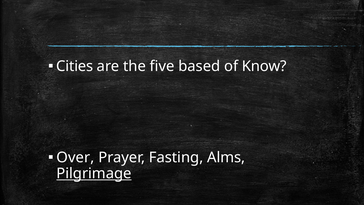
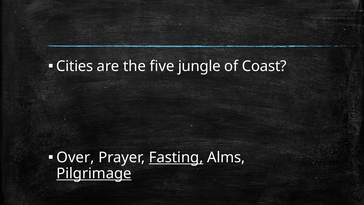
based: based -> jungle (199, 66)
Know: Know -> Coast (264, 66)
Fasting underline: none -> present (176, 157)
